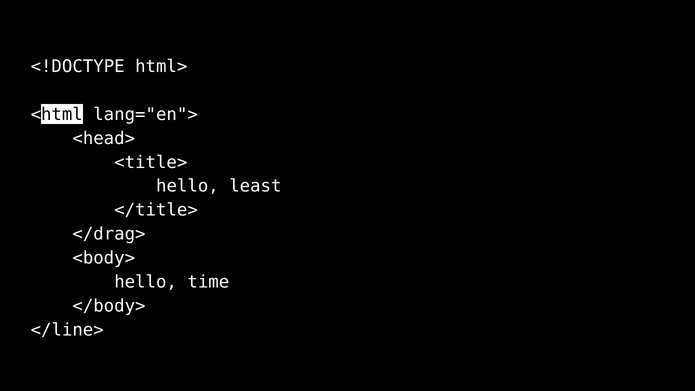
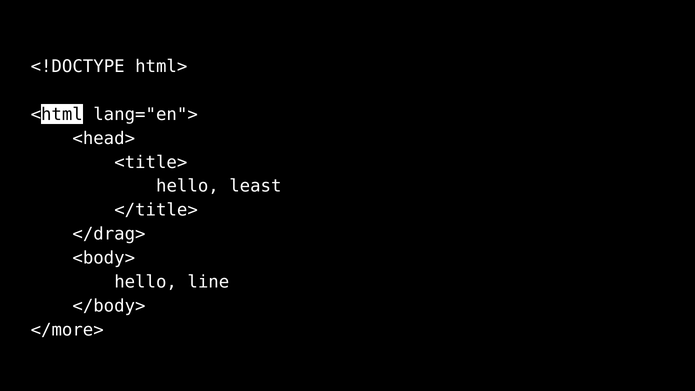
time: time -> line (208, 282)
</line>: </line> -> </more> (67, 330)
